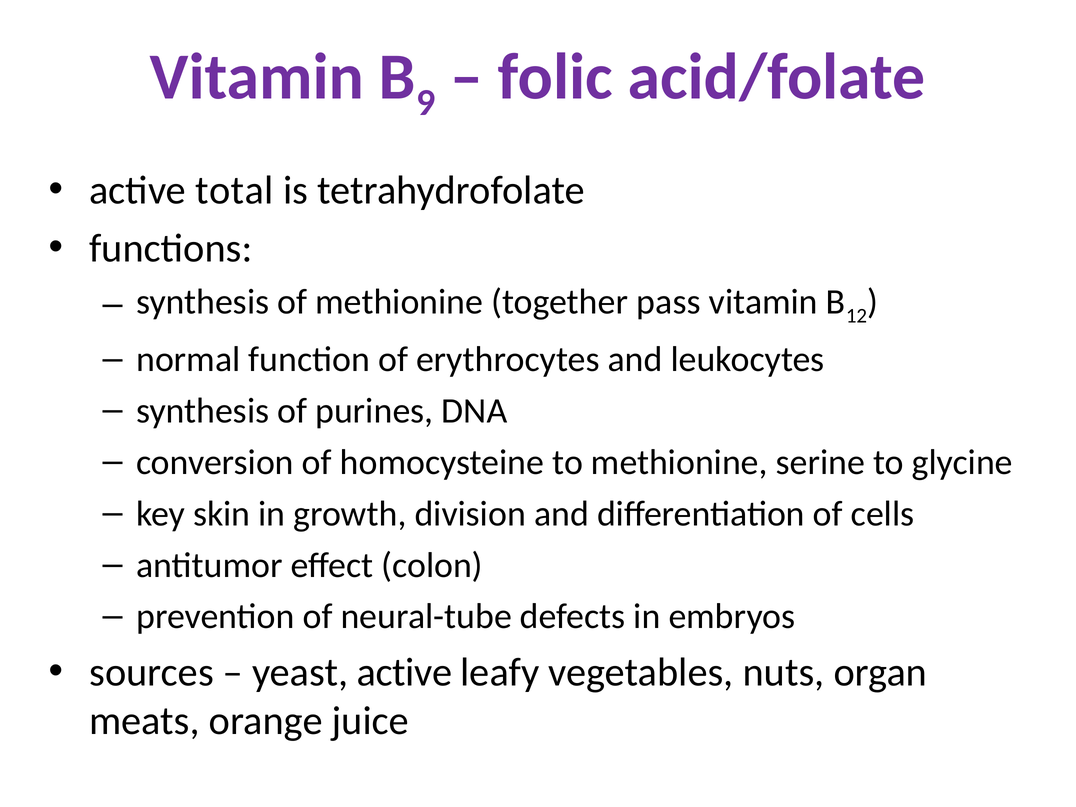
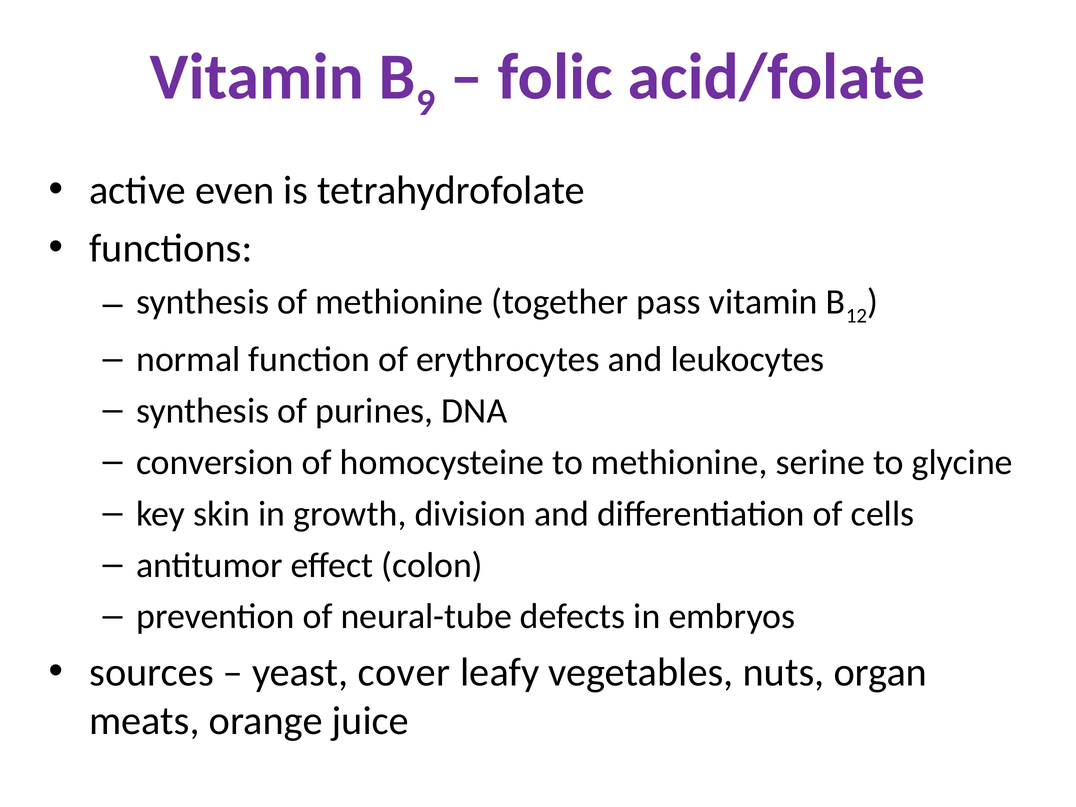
total: total -> even (235, 190)
yeast active: active -> cover (404, 672)
